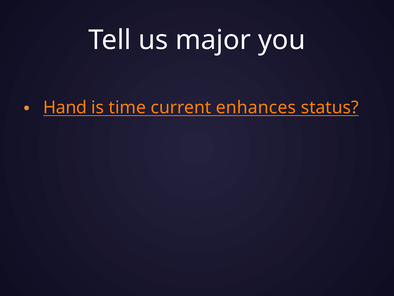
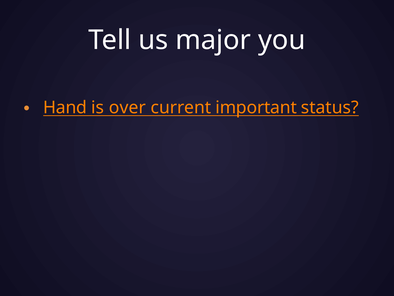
time: time -> over (127, 107)
enhances: enhances -> important (256, 107)
